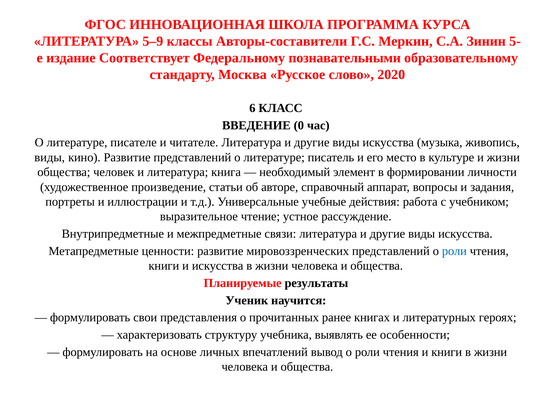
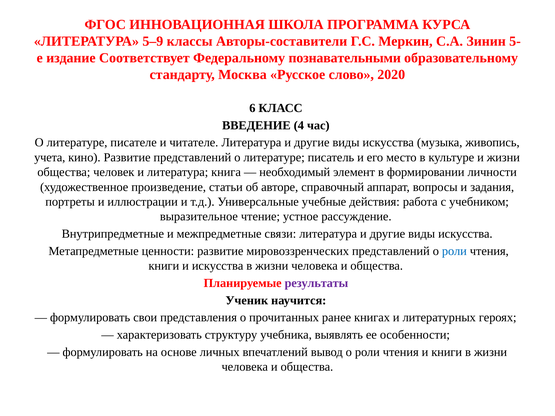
0: 0 -> 4 (299, 125)
виды: виды -> учета (50, 157)
результаты colour: black -> purple (316, 283)
